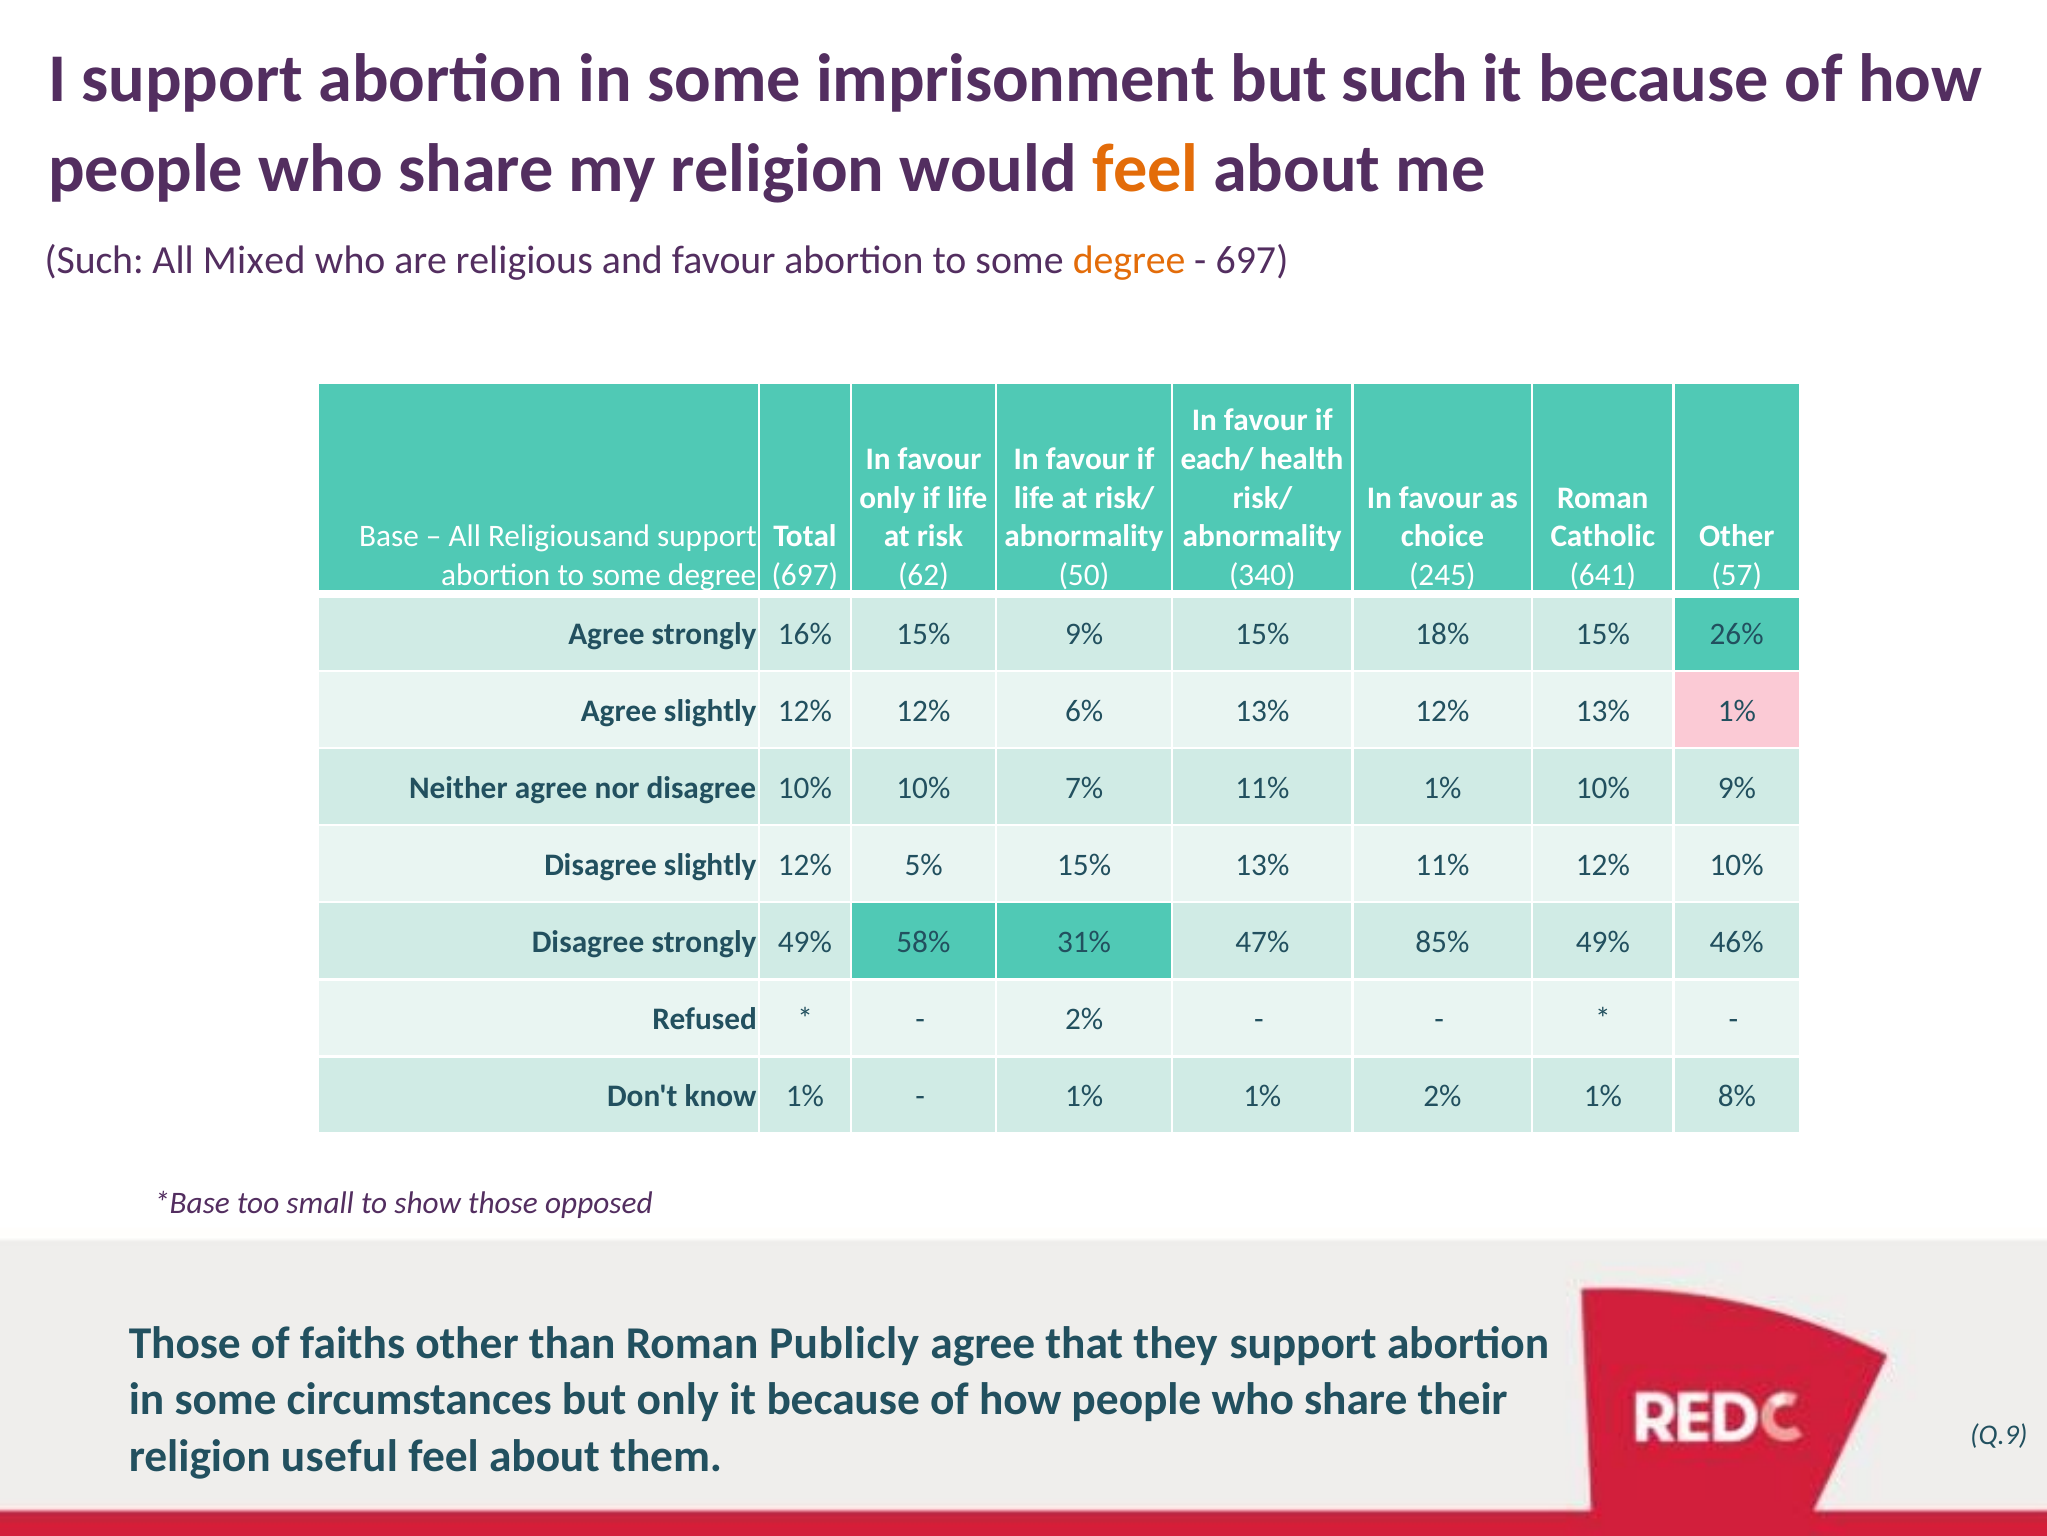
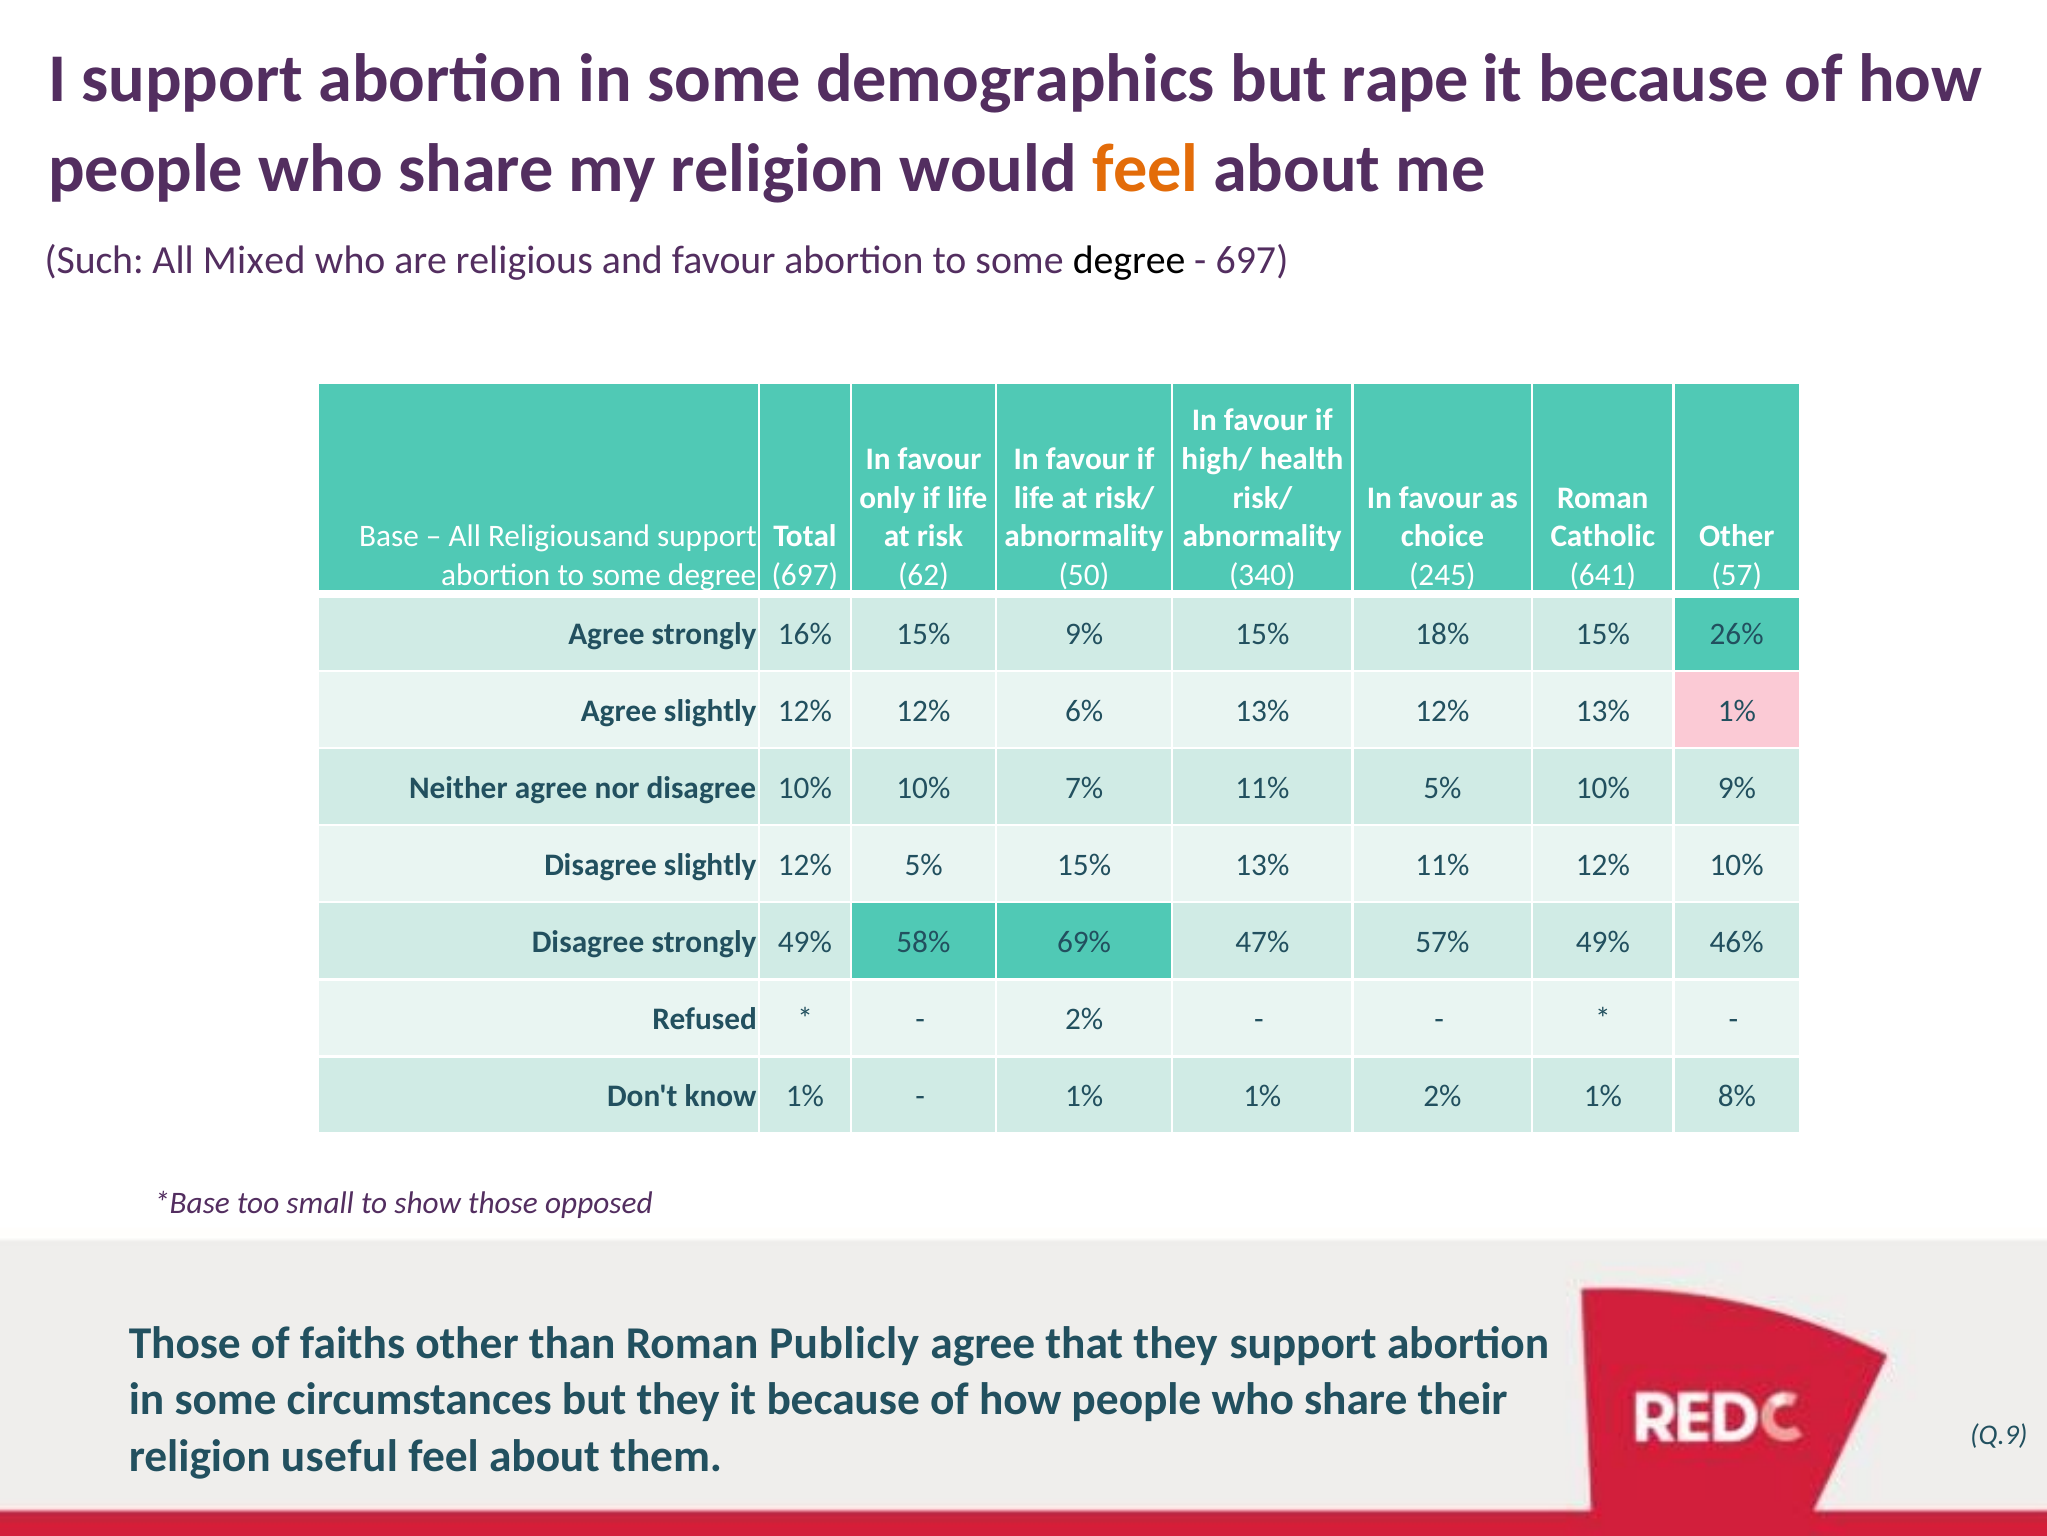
imprisonment: imprisonment -> demographics (1015, 79)
but such: such -> rape (1405, 79)
degree colour: orange -> black (1129, 260)
each/: each/ -> high/ (1217, 459)
11% 1%: 1% -> 5% (1442, 788)
31%: 31% -> 69% (1084, 942)
85%: 85% -> 57% (1442, 942)
but only: only -> they (678, 1399)
